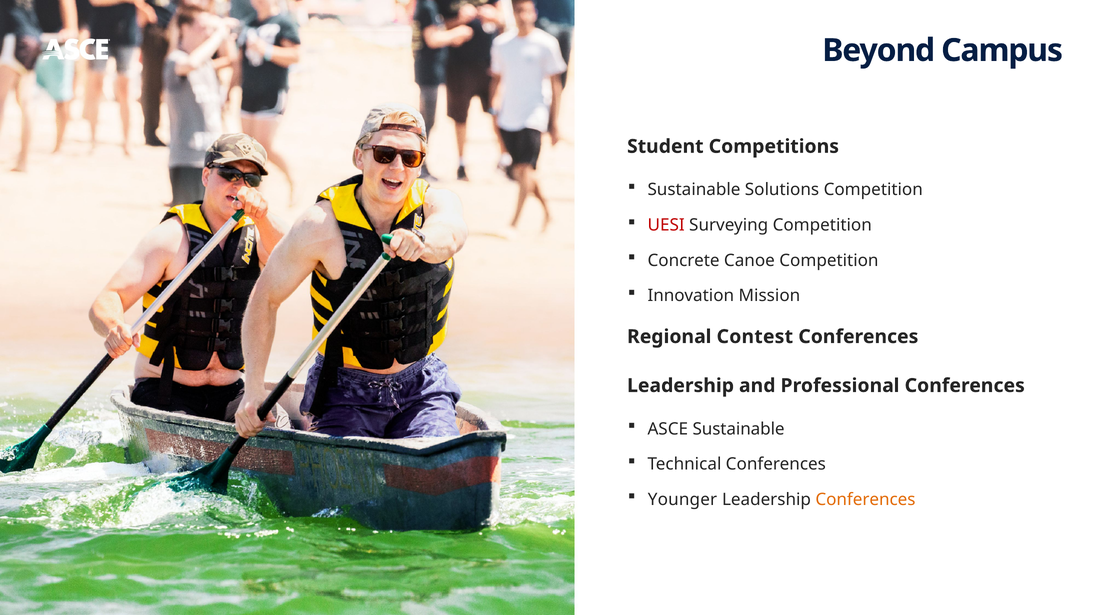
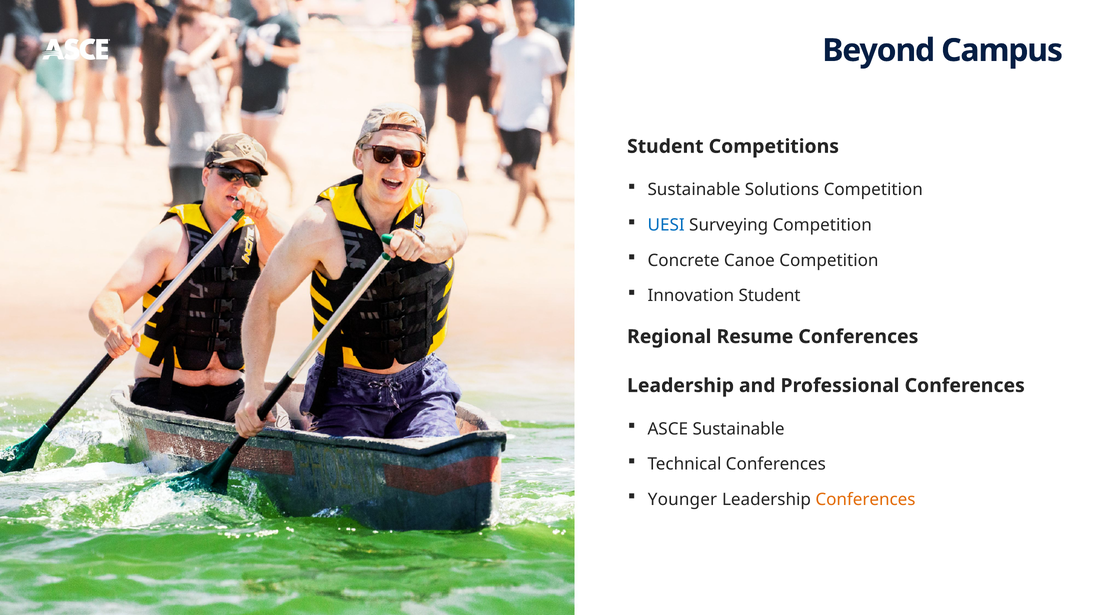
UESI colour: red -> blue (666, 225)
Innovation Mission: Mission -> Student (770, 296)
Contest: Contest -> Resume (755, 337)
